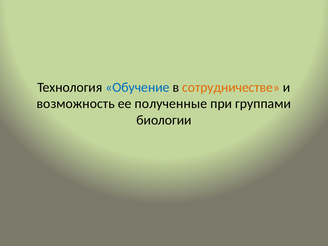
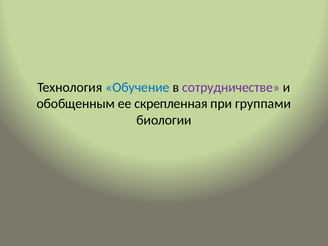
сотрудничестве colour: orange -> purple (231, 87)
возможность: возможность -> обобщенным (76, 104)
полученные: полученные -> скрепленная (171, 104)
